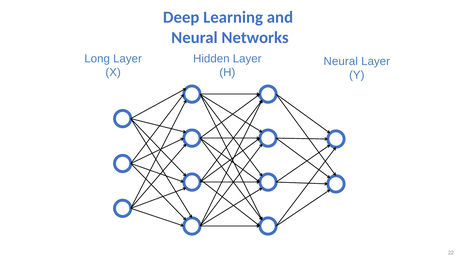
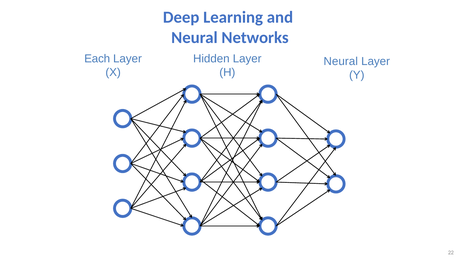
Long: Long -> Each (97, 59)
